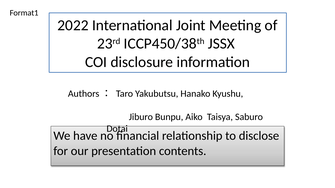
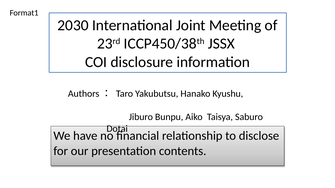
2022: 2022 -> 2030 (73, 25)
